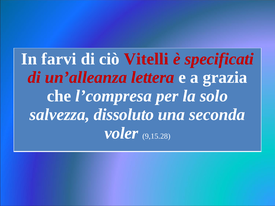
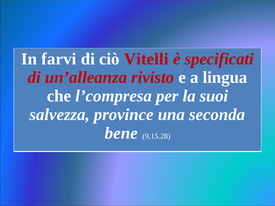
lettera: lettera -> rivisto (153, 78)
grazia: grazia -> lingua (225, 78)
solo: solo -> suoi (214, 96)
dissoluto: dissoluto -> province (124, 115)
voler: voler -> bene (121, 133)
